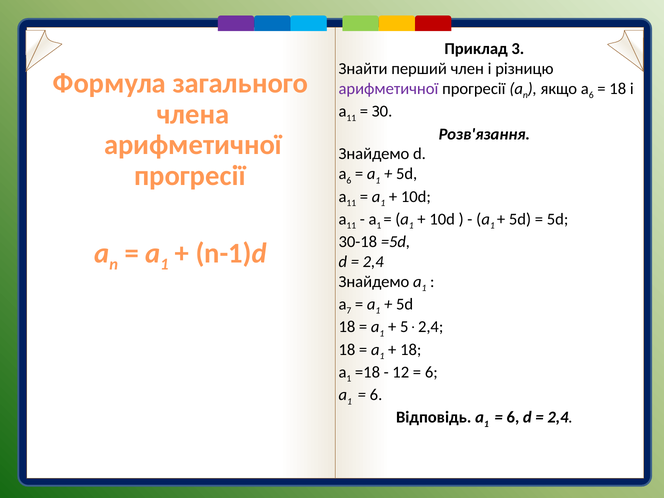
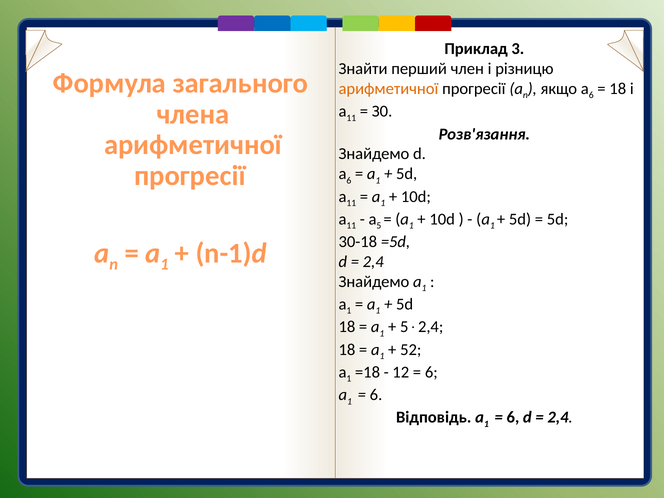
арифметичної colour: purple -> orange (388, 89)
1: 1 -> 5 (379, 226)
7: 7 -> 1 (349, 311)
18: 18 -> 52 (411, 350)
